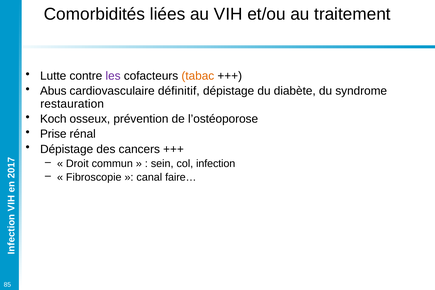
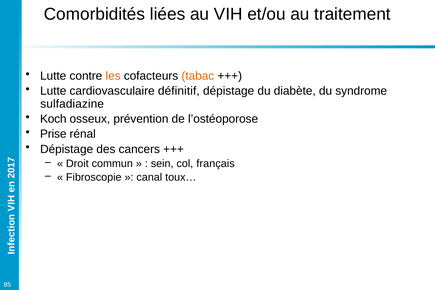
les colour: purple -> orange (113, 76)
Abus: Abus -> Lutte (53, 91)
restauration: restauration -> sulfadiazine (72, 104)
infection: infection -> français (216, 163)
faire…: faire… -> toux… (181, 177)
